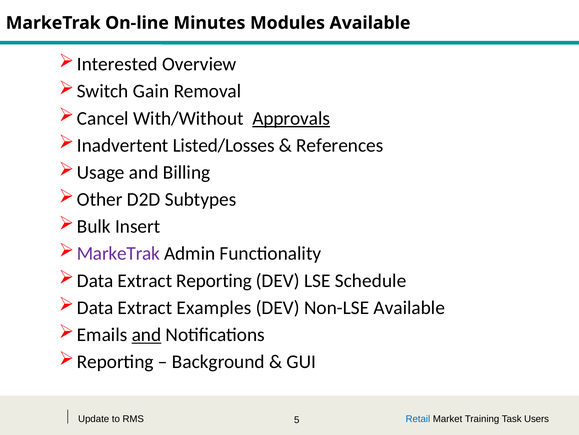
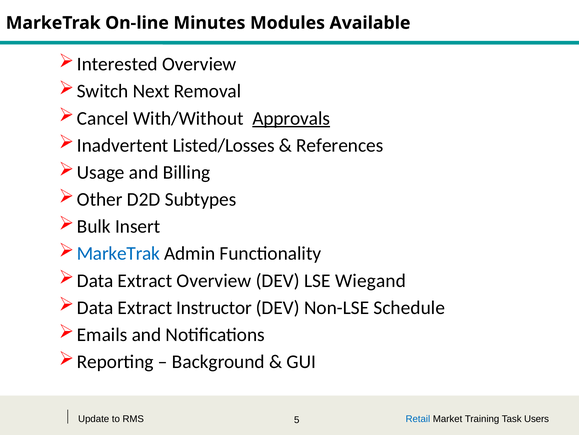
Gain: Gain -> Next (151, 91)
MarkeTrak colour: purple -> blue (118, 253)
Extract Reporting: Reporting -> Overview (214, 280)
Schedule: Schedule -> Wiegand (371, 280)
Examples: Examples -> Instructor (214, 307)
Non-LSE Available: Available -> Schedule (409, 307)
and underline: present -> none (146, 334)
